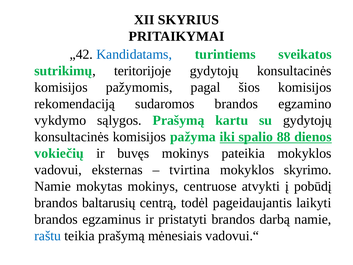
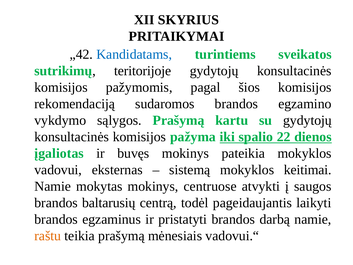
88: 88 -> 22 (284, 137)
vokiečių: vokiečių -> įgaliotas (59, 153)
tvirtina: tvirtina -> sistemą (190, 170)
skyrimo: skyrimo -> keitimai (308, 170)
pobūdį: pobūdį -> saugos (313, 186)
raštu colour: blue -> orange (48, 236)
